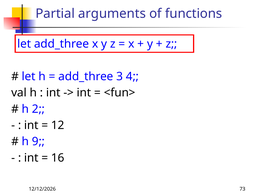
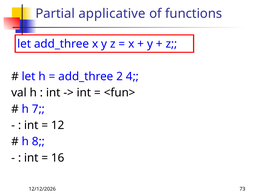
arguments: arguments -> applicative (112, 14)
3: 3 -> 2 (120, 76)
2: 2 -> 7 (38, 109)
9: 9 -> 8 (38, 141)
